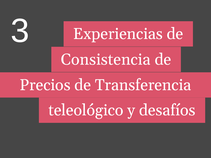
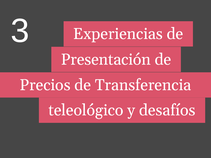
Consistencia: Consistencia -> Presentación (106, 60)
